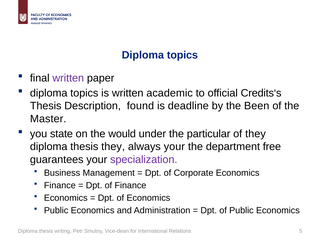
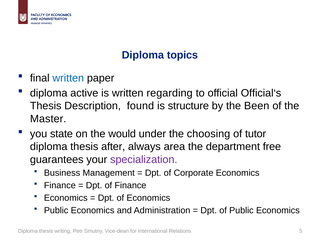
written colour: purple -> blue (68, 78)
topics: topics -> active (84, 93)
academic: academic -> regarding (170, 93)
Credits‘s: Credits‘s -> Official‘s (261, 93)
deadline: deadline -> structure (188, 106)
particular: particular -> choosing (209, 134)
of they: they -> tutor (256, 134)
thesis they: they -> after (113, 146)
always your: your -> area (174, 146)
